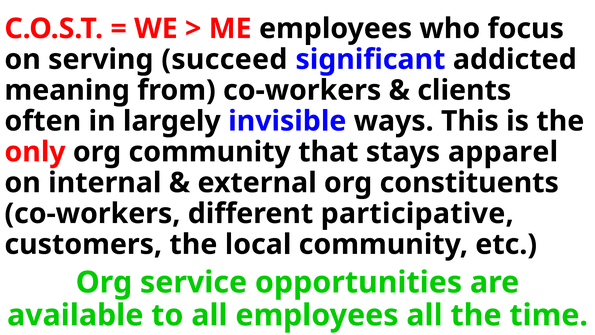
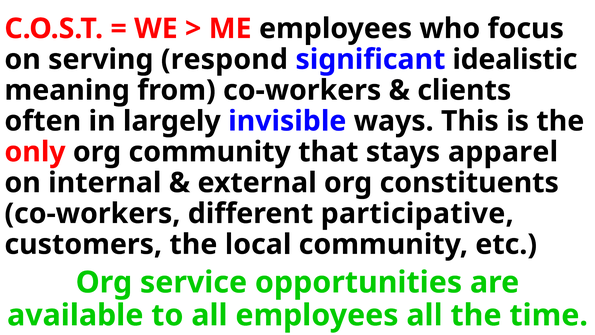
succeed: succeed -> respond (224, 59)
addicted: addicted -> idealistic (515, 59)
